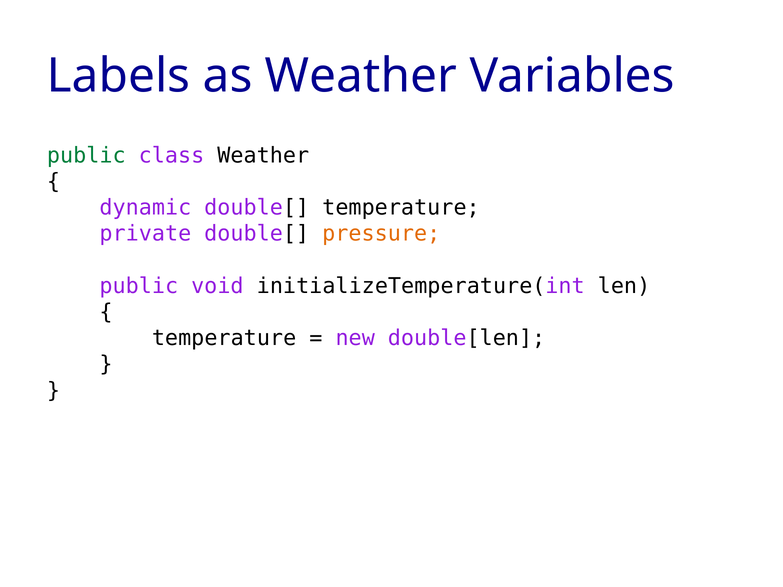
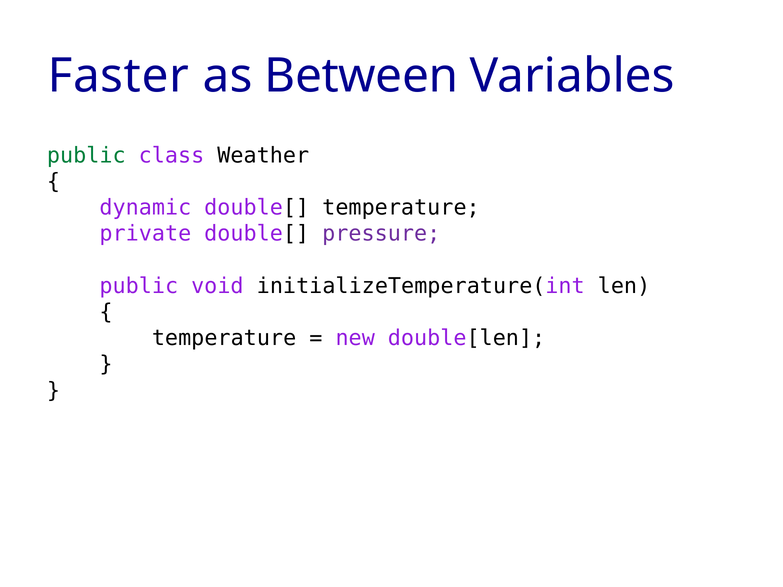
Labels: Labels -> Faster (118, 76)
as Weather: Weather -> Between (361, 76)
pressure colour: orange -> purple (381, 234)
